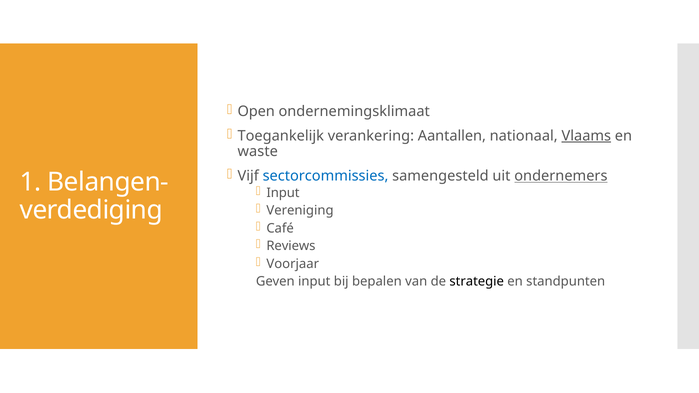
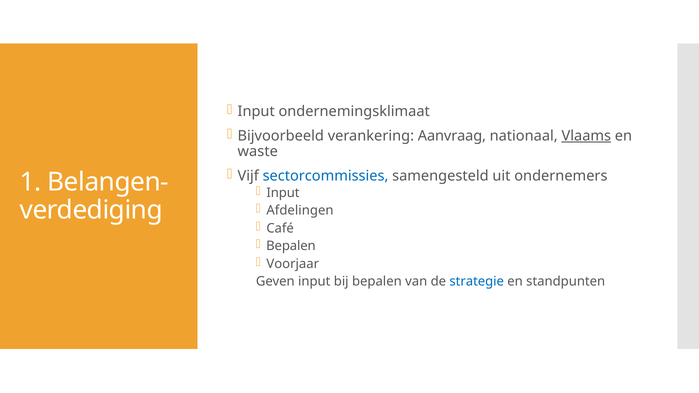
Open: Open -> Input (256, 111)
Toegankelijk: Toegankelijk -> Bijvoorbeeld (281, 136)
Aantallen: Aantallen -> Aanvraag (452, 136)
ondernemers underline: present -> none (561, 176)
Vereniging: Vereniging -> Afdelingen (300, 211)
Reviews: Reviews -> Bepalen (291, 246)
strategie colour: black -> blue (477, 282)
